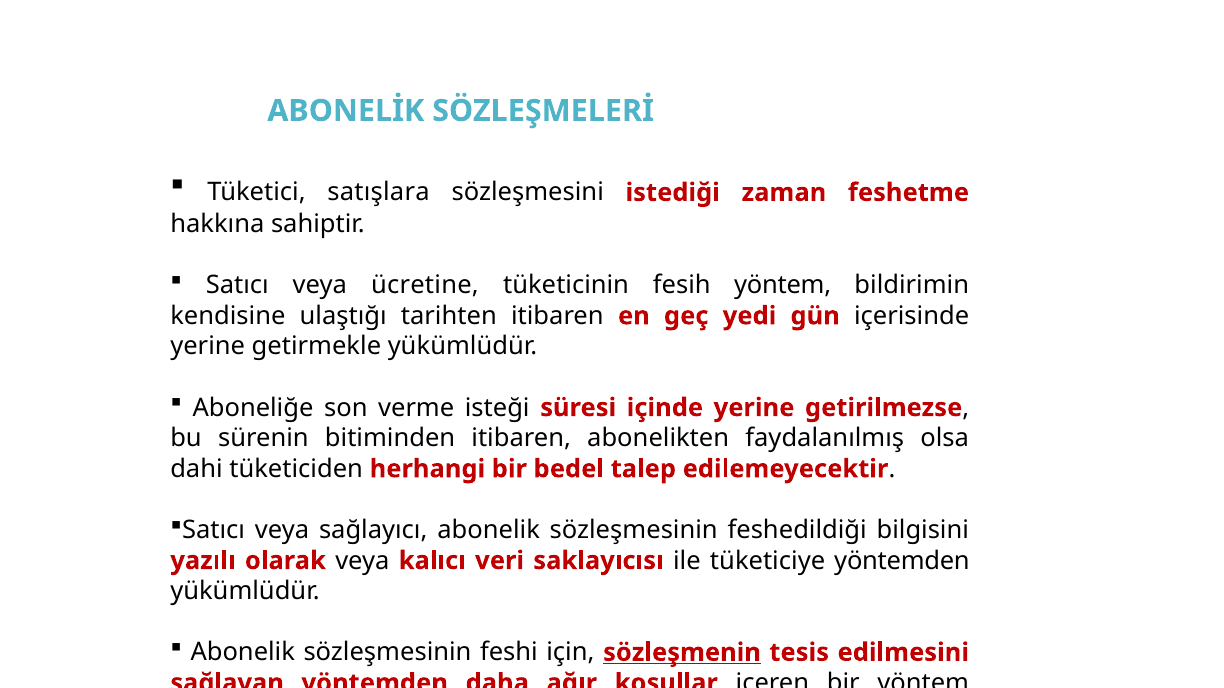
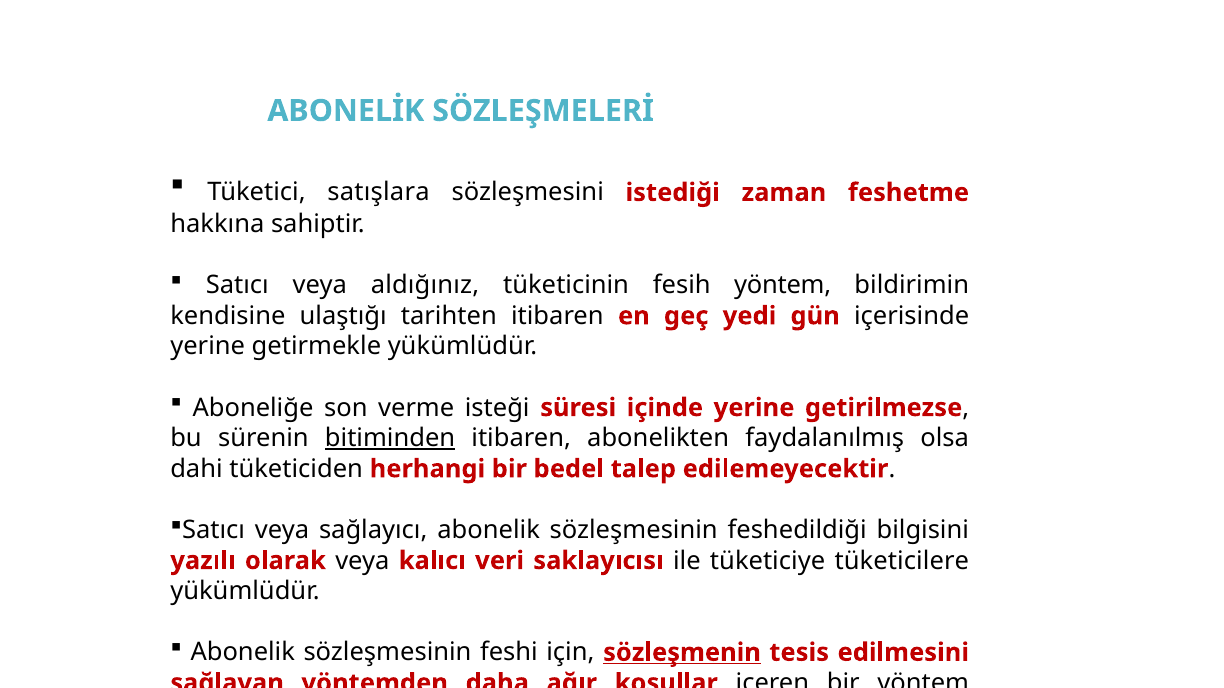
ücretine: ücretine -> aldığınız (425, 286)
bitiminden underline: none -> present (390, 439)
tüketiciye yöntemden: yöntemden -> tüketicilere (902, 561)
